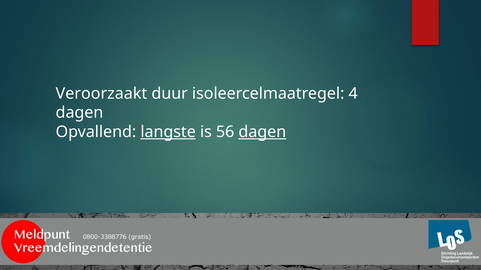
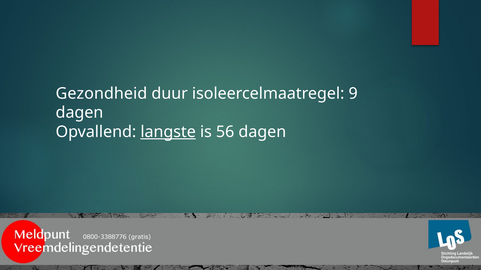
Veroorzaakt: Veroorzaakt -> Gezondheid (101, 94)
4: 4 -> 9 (353, 94)
dagen underline: present -> none (262, 132)
